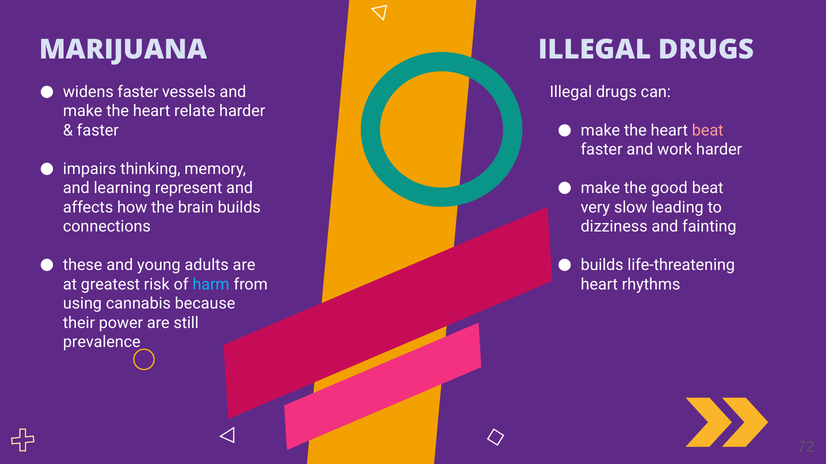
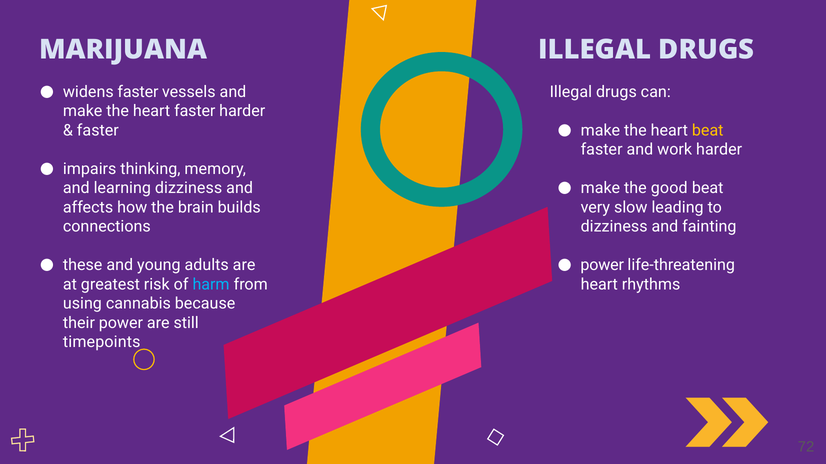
heart relate: relate -> faster (195, 111)
beat colour: pink -> yellow (708, 130)
learning represent: represent -> dizziness (189, 188)
builds: builds -> power (602, 265)
prevalence: prevalence -> timepoints (102, 343)
